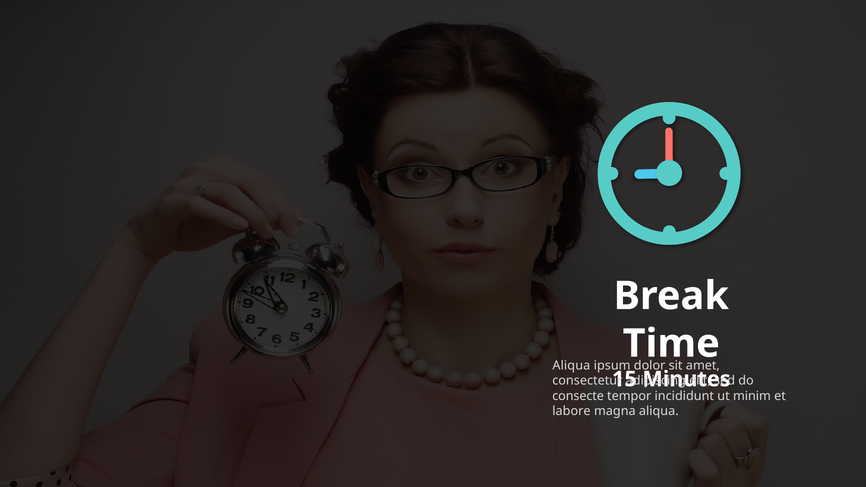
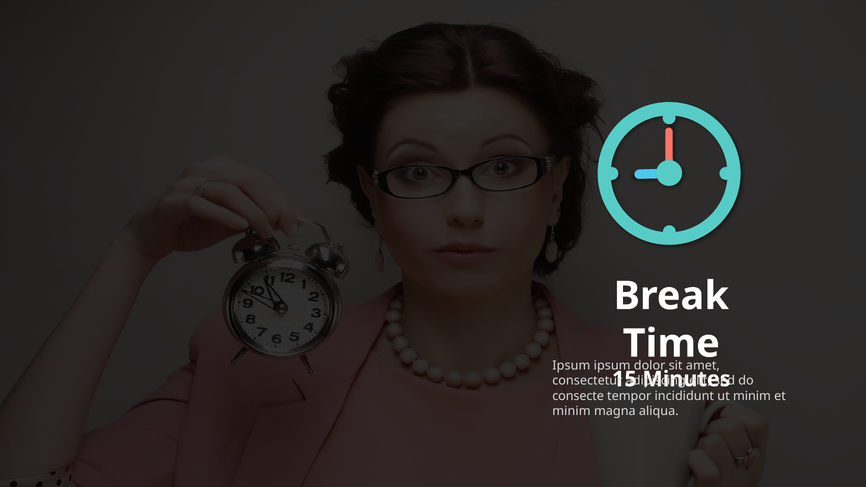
Aliqua: Aliqua -> Ipsum (571, 366)
labore: labore -> minim (571, 411)
